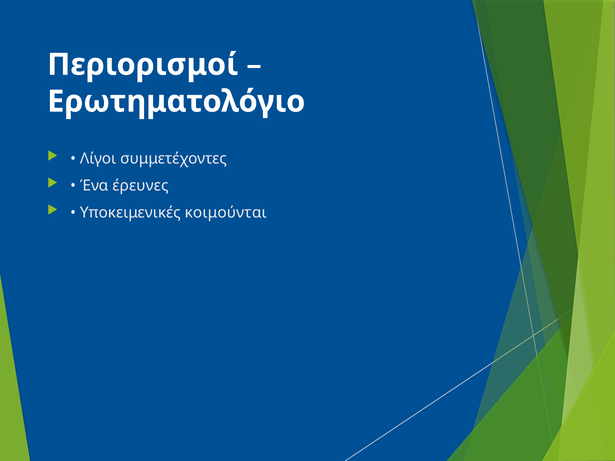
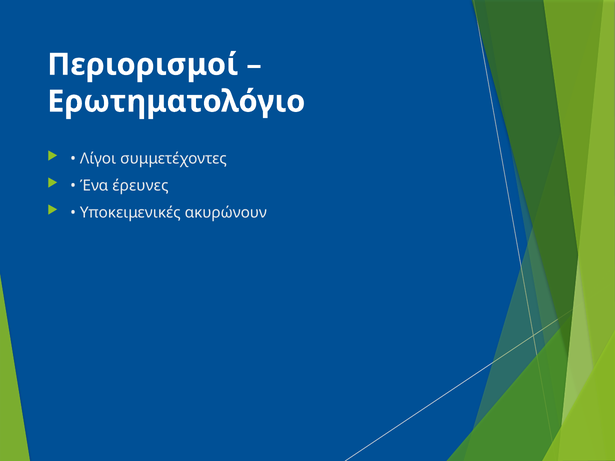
κοιμούνται: κοιμούνται -> ακυρώνουν (226, 213)
